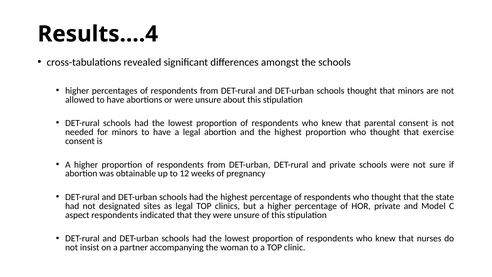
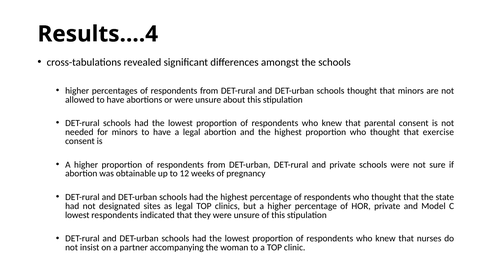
aspect: aspect -> lowest (77, 215)
